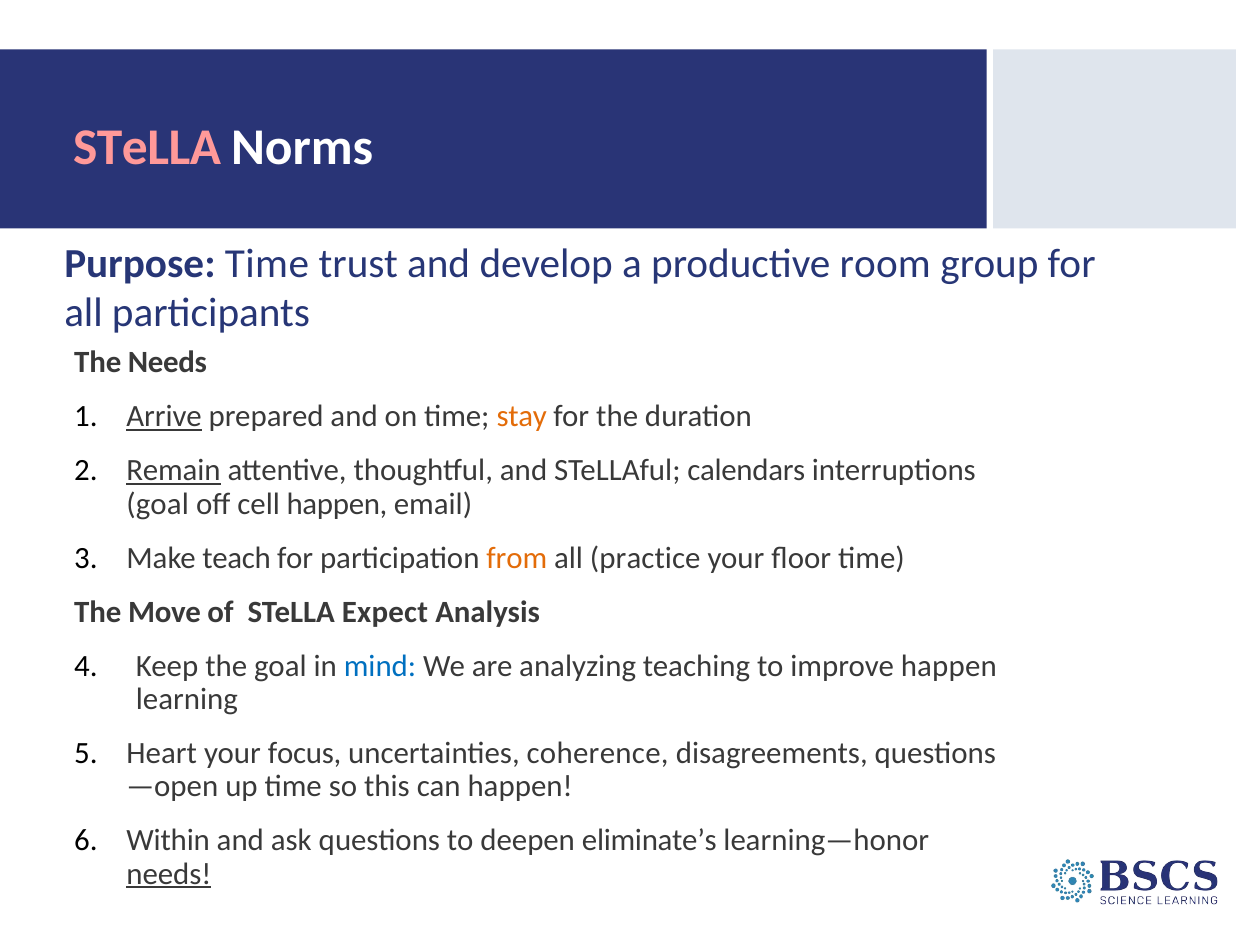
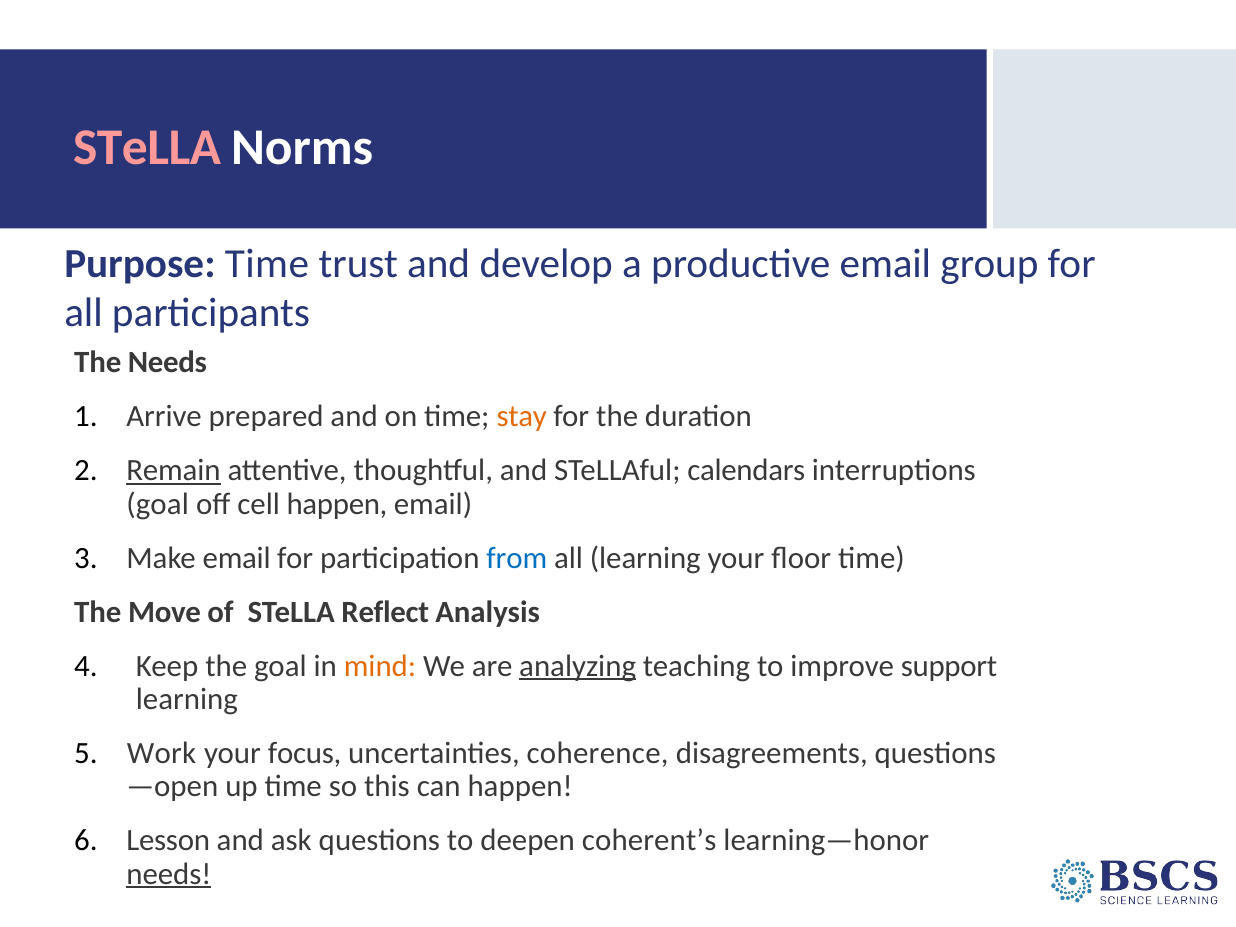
productive room: room -> email (885, 264)
Arrive underline: present -> none (164, 417)
Make teach: teach -> email (237, 558)
from colour: orange -> blue (517, 558)
all practice: practice -> learning (645, 558)
Expect: Expect -> Reflect (385, 612)
mind colour: blue -> orange (380, 666)
analyzing underline: none -> present (578, 666)
improve happen: happen -> support (949, 666)
Heart: Heart -> Work (162, 753)
Within: Within -> Lesson (168, 841)
eliminate’s: eliminate’s -> coherent’s (649, 841)
